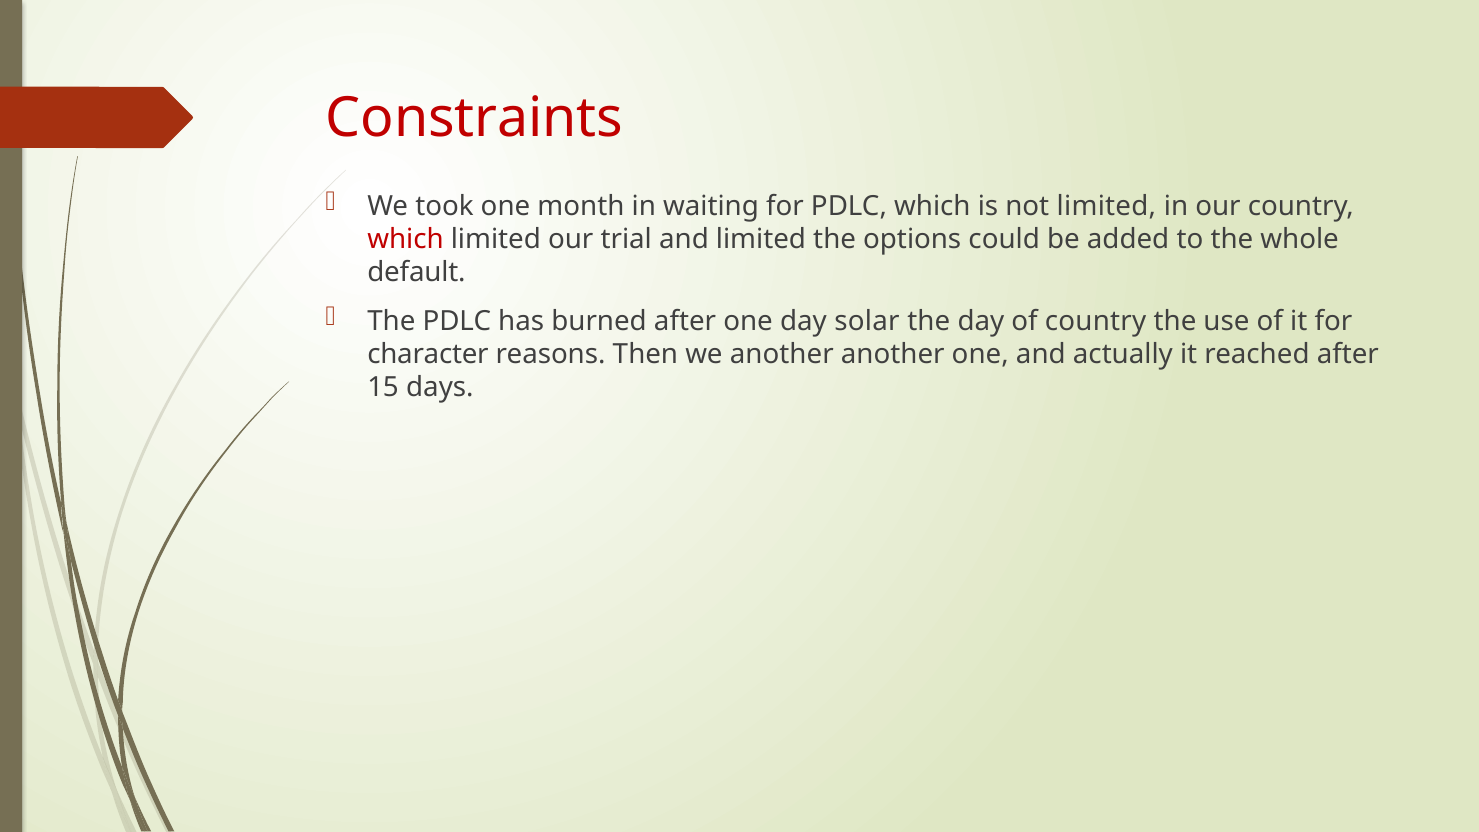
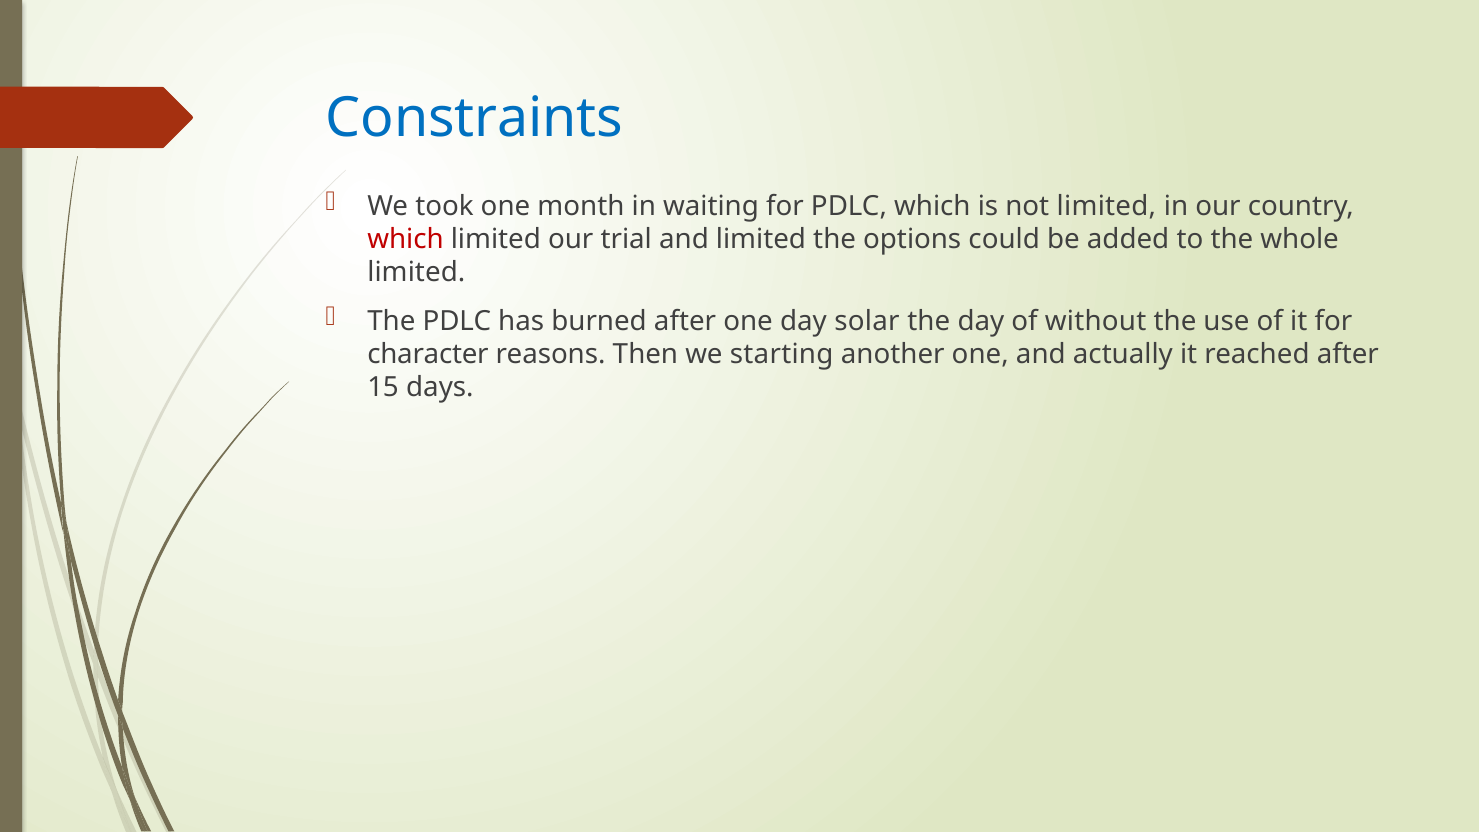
Constraints colour: red -> blue (474, 118)
default: default -> limited (416, 272)
of country: country -> without (1096, 321)
we another: another -> starting (782, 354)
